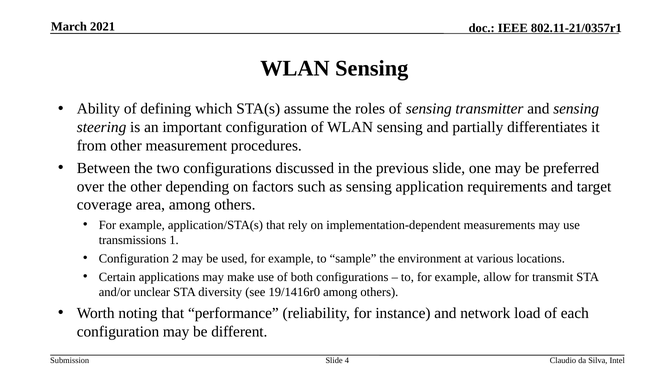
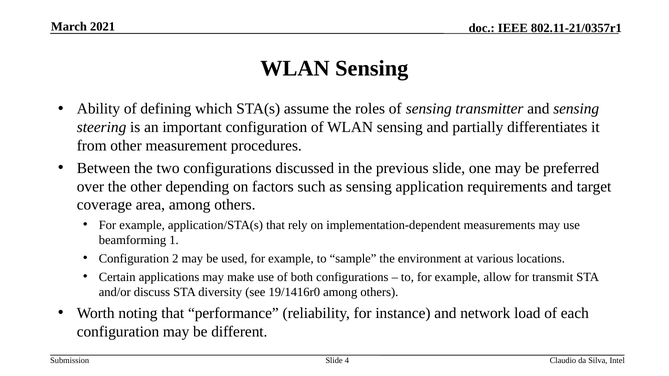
transmissions: transmissions -> beamforming (133, 240)
unclear: unclear -> discuss (152, 292)
